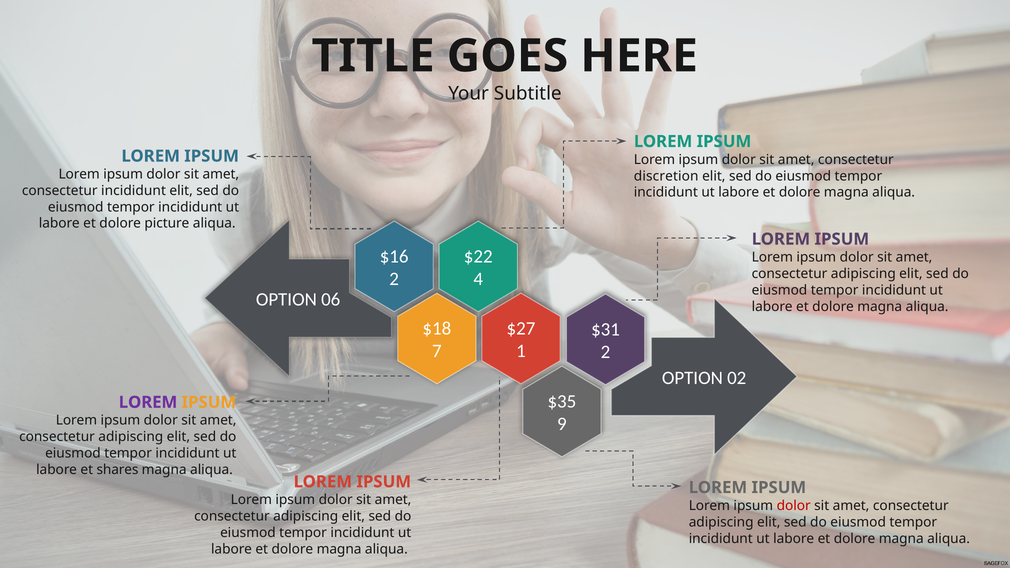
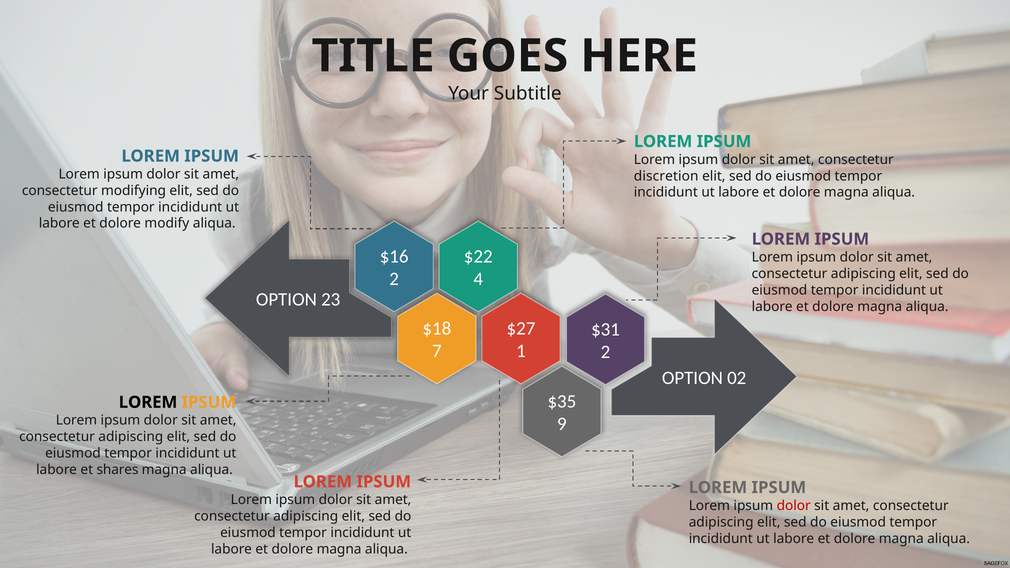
consectetur incididunt: incididunt -> modifying (134, 191)
picture: picture -> modify (167, 224)
06: 06 -> 23 (331, 299)
LOREM colour: purple -> black (148, 402)
